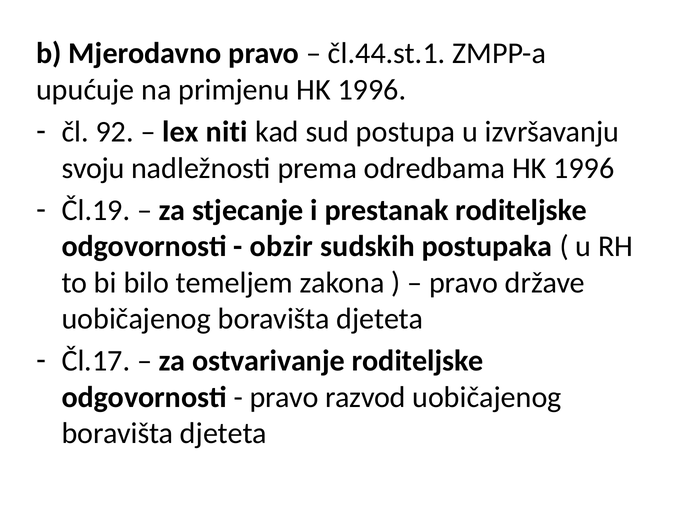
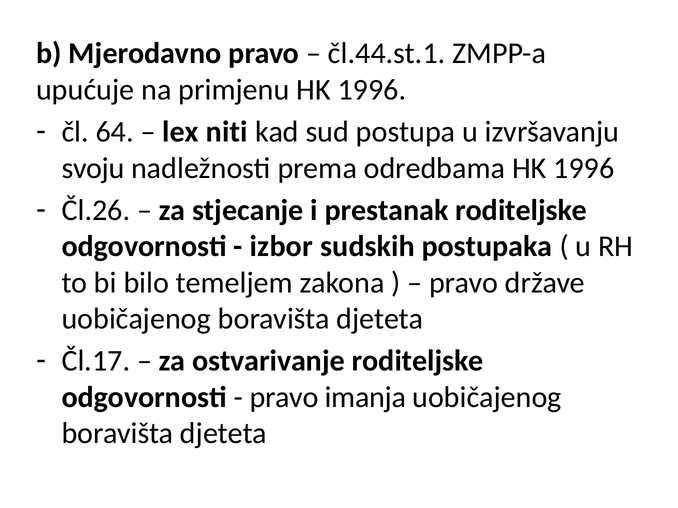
92: 92 -> 64 (115, 132)
Čl.19: Čl.19 -> Čl.26 (96, 210)
obzir: obzir -> izbor (281, 247)
razvod: razvod -> imanja (365, 397)
